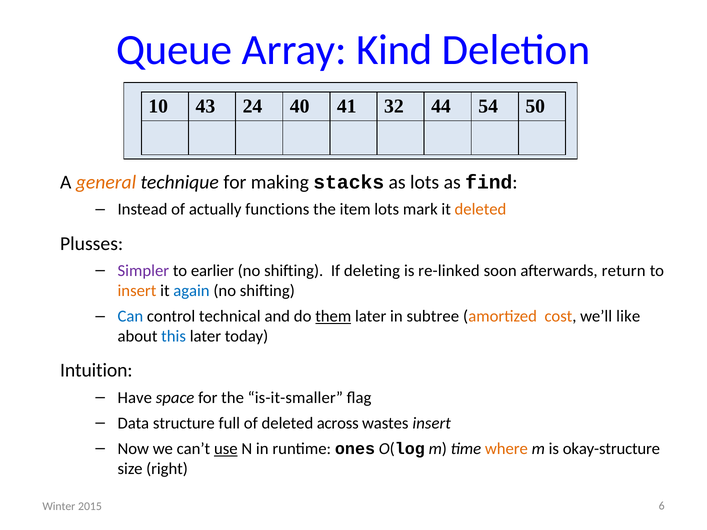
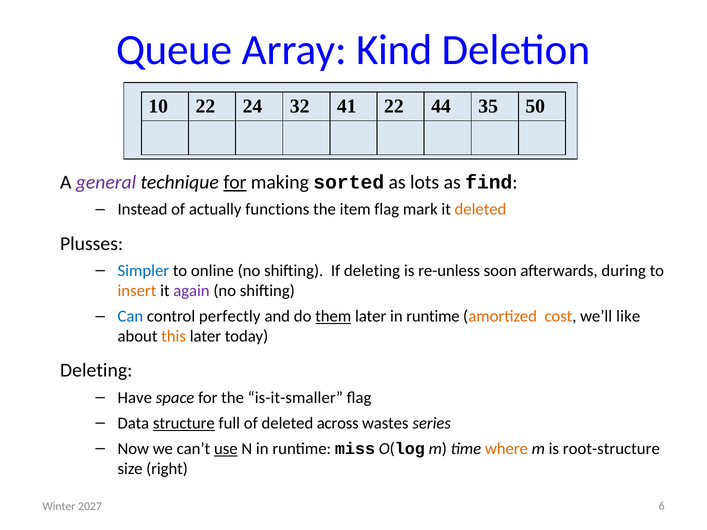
10 43: 43 -> 22 (205, 107)
40: 40 -> 32 (300, 107)
41 32: 32 -> 22 (394, 107)
54: 54 -> 35 (488, 107)
general colour: orange -> purple (106, 182)
for underline: none -> present (235, 182)
stacks: stacks -> sorted (349, 182)
item lots: lots -> flag (387, 210)
Simpler colour: purple -> blue (143, 271)
earlier: earlier -> online (212, 271)
re-linked: re-linked -> re-unless (449, 271)
return: return -> during (624, 271)
again colour: blue -> purple (191, 291)
technical: technical -> perfectly (230, 316)
later in subtree: subtree -> runtime (433, 316)
this colour: blue -> orange (174, 336)
Intuition: Intuition -> Deleting (96, 371)
structure underline: none -> present (184, 423)
wastes insert: insert -> series (432, 423)
ones: ones -> miss (355, 449)
okay-structure: okay-structure -> root-structure (611, 449)
2015: 2015 -> 2027 (90, 506)
